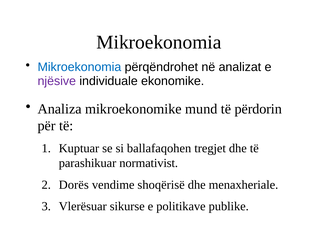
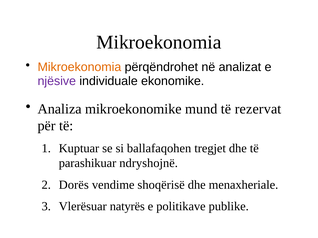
Mikroekonomia colour: blue -> orange (79, 67)
përdorin: përdorin -> rezervat (258, 109)
normativist: normativist -> ndryshojnë (149, 164)
sikurse: sikurse -> natyrës (127, 207)
